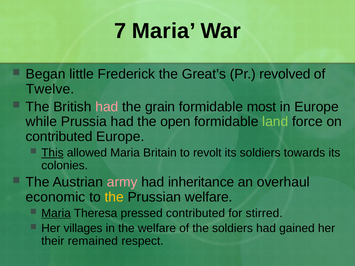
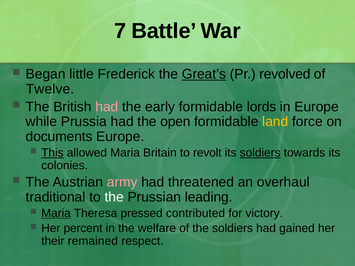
7 Maria: Maria -> Battle (164, 31)
Great’s underline: none -> present (204, 74)
grain: grain -> early (160, 107)
most: most -> lords (262, 107)
land colour: light green -> yellow (275, 122)
contributed: contributed -> documents (59, 137)
soldiers underline: none -> present (260, 153)
inheritance: inheritance -> threatened (201, 182)
economic: economic -> traditional (56, 197)
the colour: yellow -> white (114, 197)
Prussian welfare: welfare -> leading (209, 197)
stirred: stirred -> victory (264, 213)
villages: villages -> percent (83, 229)
